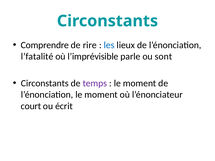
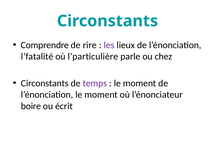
les colour: blue -> purple (109, 45)
l’imprévisible: l’imprévisible -> l’particulière (93, 57)
sont: sont -> chez (163, 57)
court: court -> boire (31, 106)
